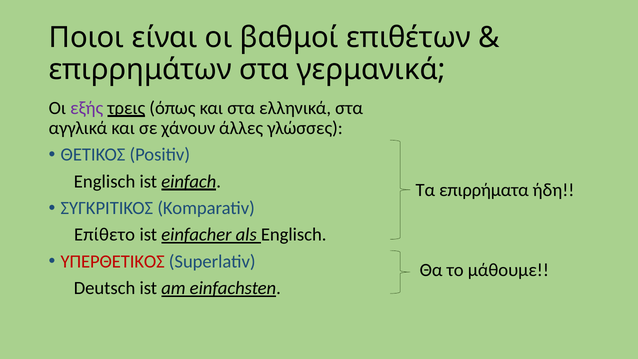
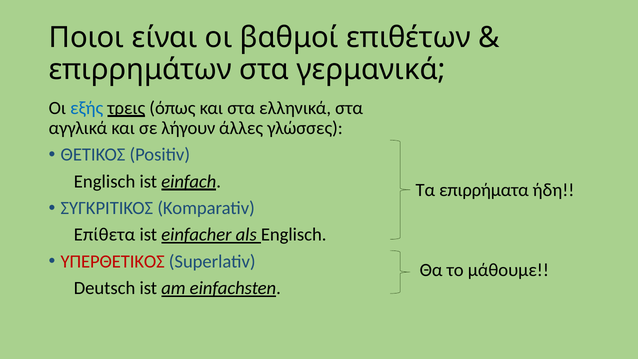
εξής colour: purple -> blue (87, 108)
χάνουν: χάνουν -> λήγουν (188, 128)
Επίθετο: Επίθετο -> Επίθετα (105, 235)
